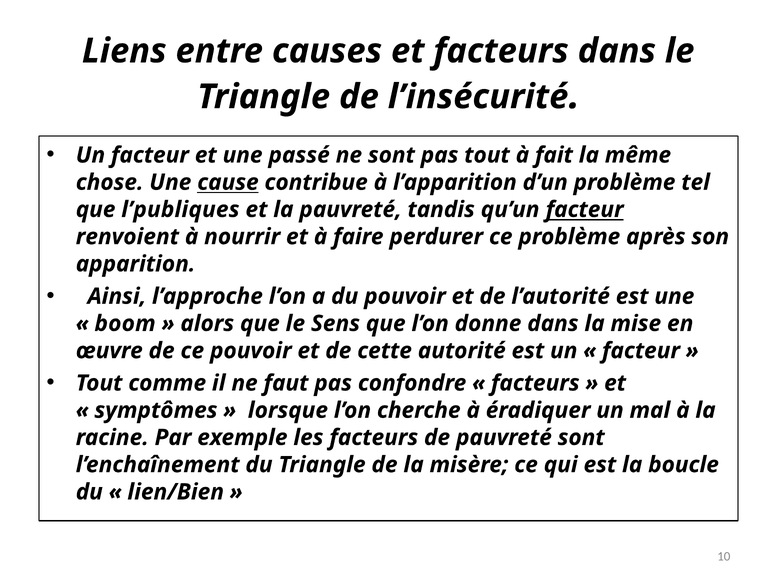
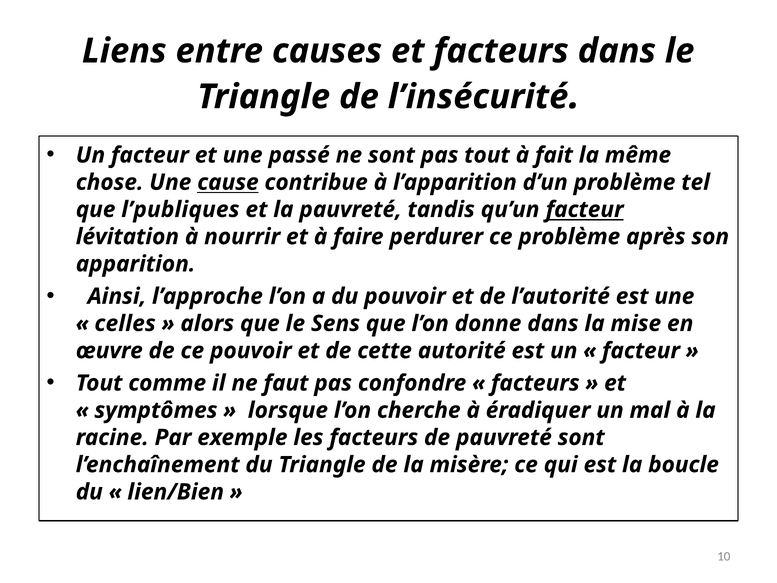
renvoient: renvoient -> lévitation (127, 237)
boom: boom -> celles (125, 323)
